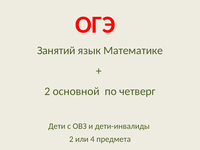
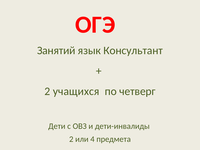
Математике: Математике -> Консультант (133, 51)
основной: основной -> учащихся (76, 91)
